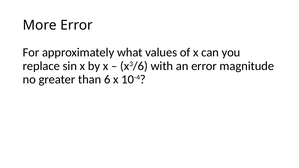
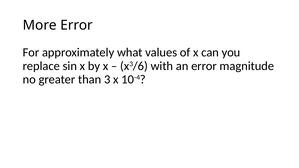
6: 6 -> 3 (107, 79)
